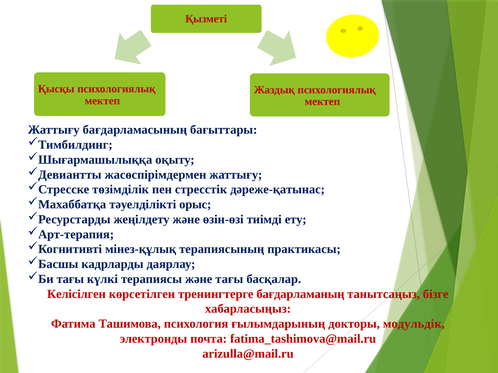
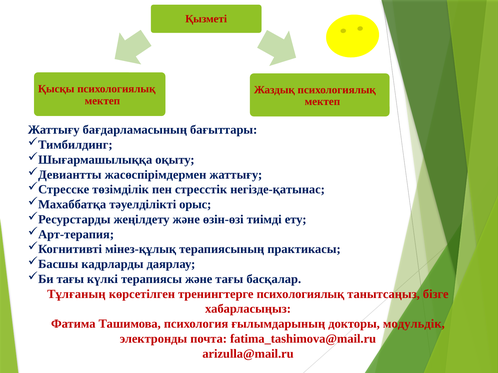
дәреже-қатынас: дәреже-қатынас -> негізде-қатынас (278, 190)
Келісілген: Келісілген -> Тұлғаның (76, 294)
тренингтерге бағдарламаның: бағдарламаның -> психологиялық (300, 294)
